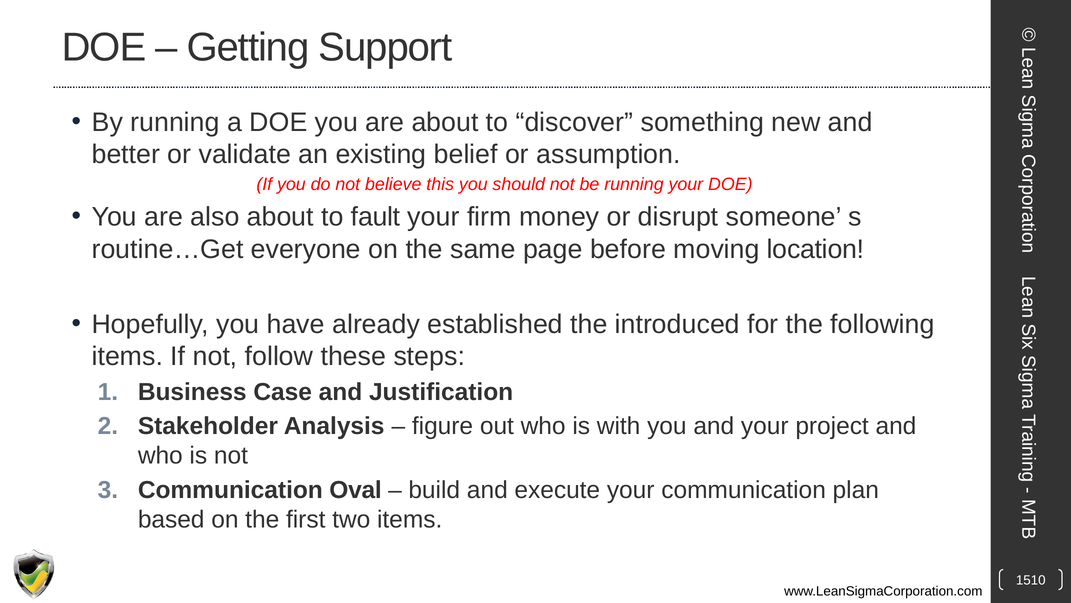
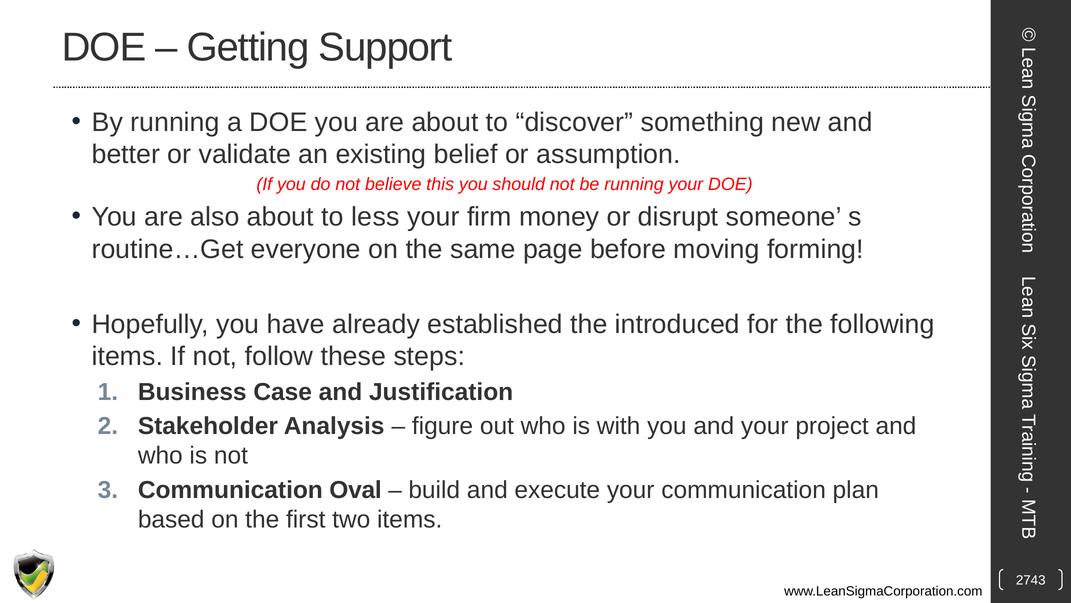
fault: fault -> less (375, 217)
location: location -> forming (815, 249)
1510: 1510 -> 2743 (1031, 580)
